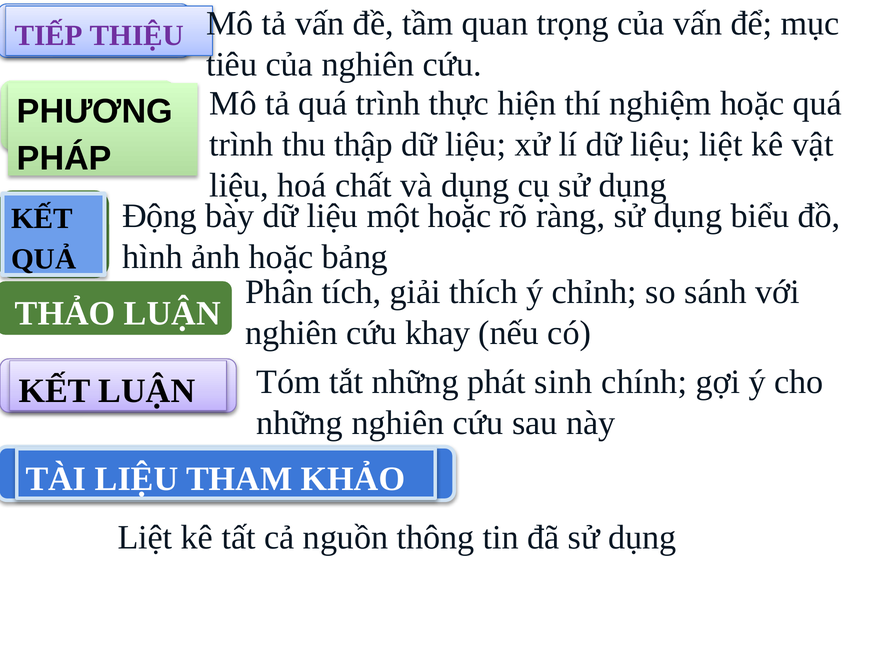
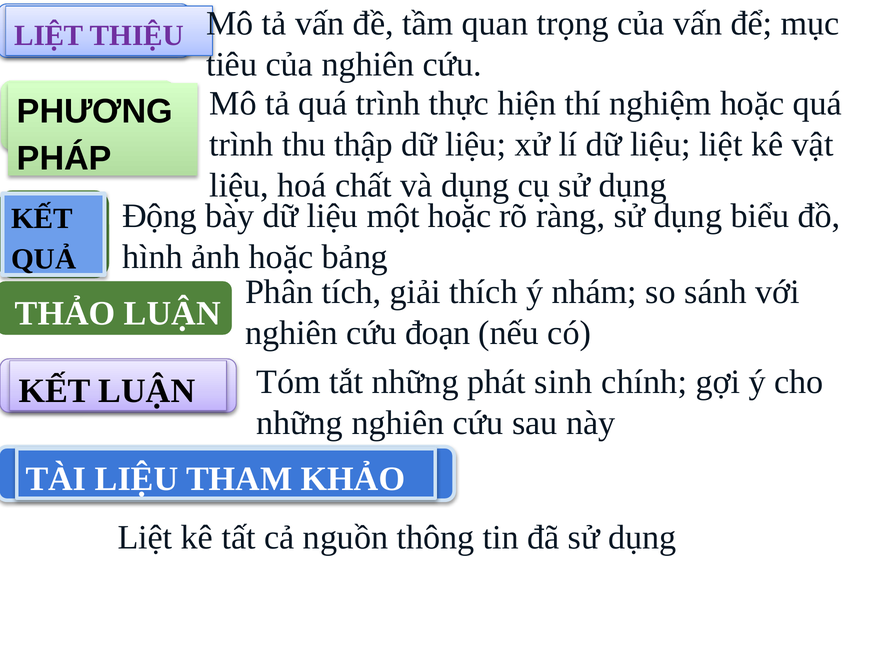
TIẾP: TIẾP -> LIỆT (49, 35)
chỉnh: chỉnh -> nhám (594, 292)
khay: khay -> đoạn (438, 333)
